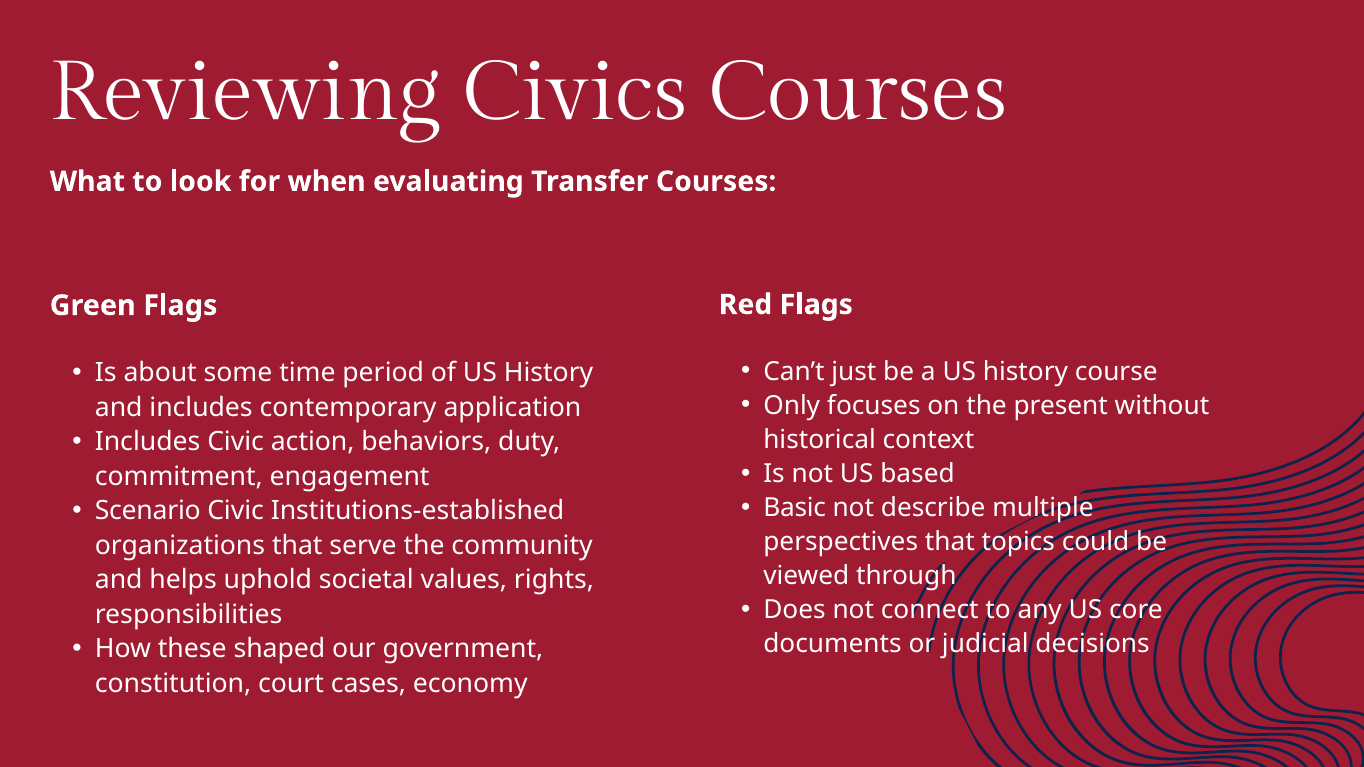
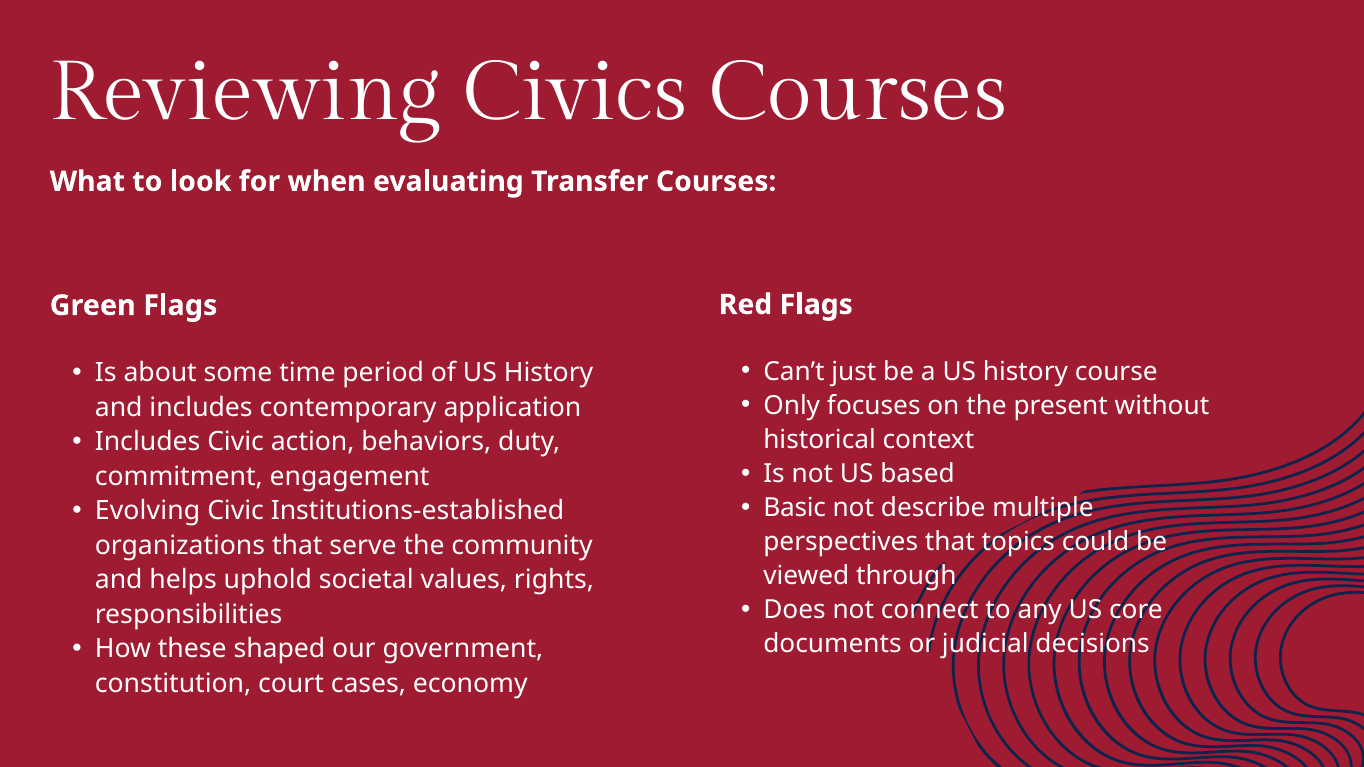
Scenario: Scenario -> Evolving (148, 511)
